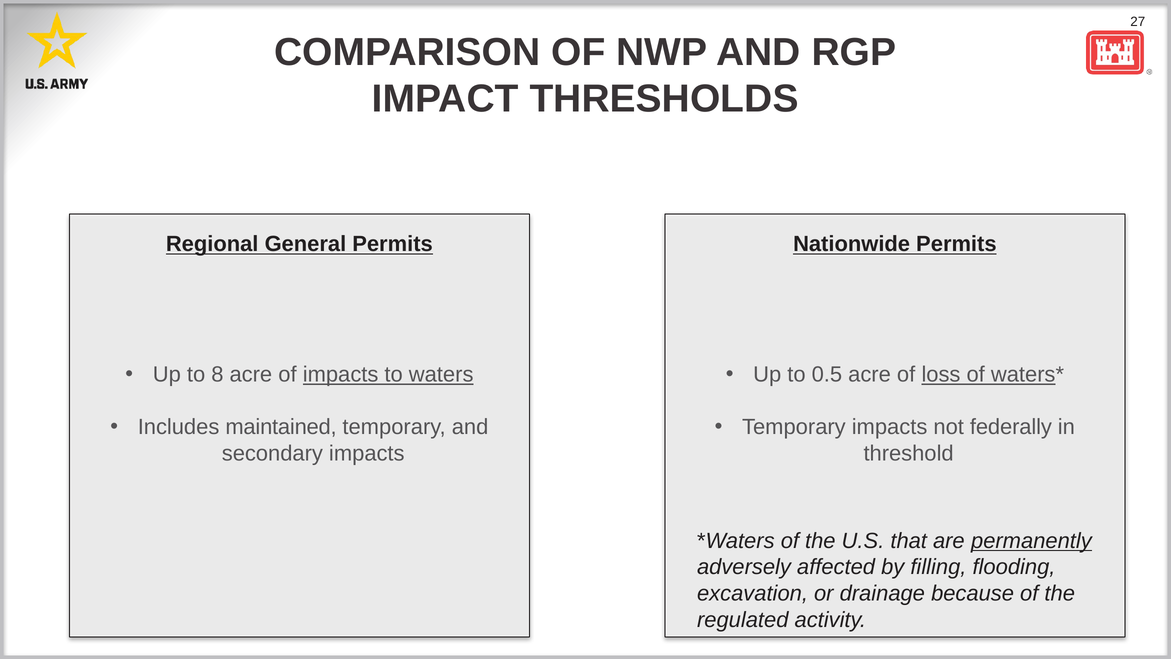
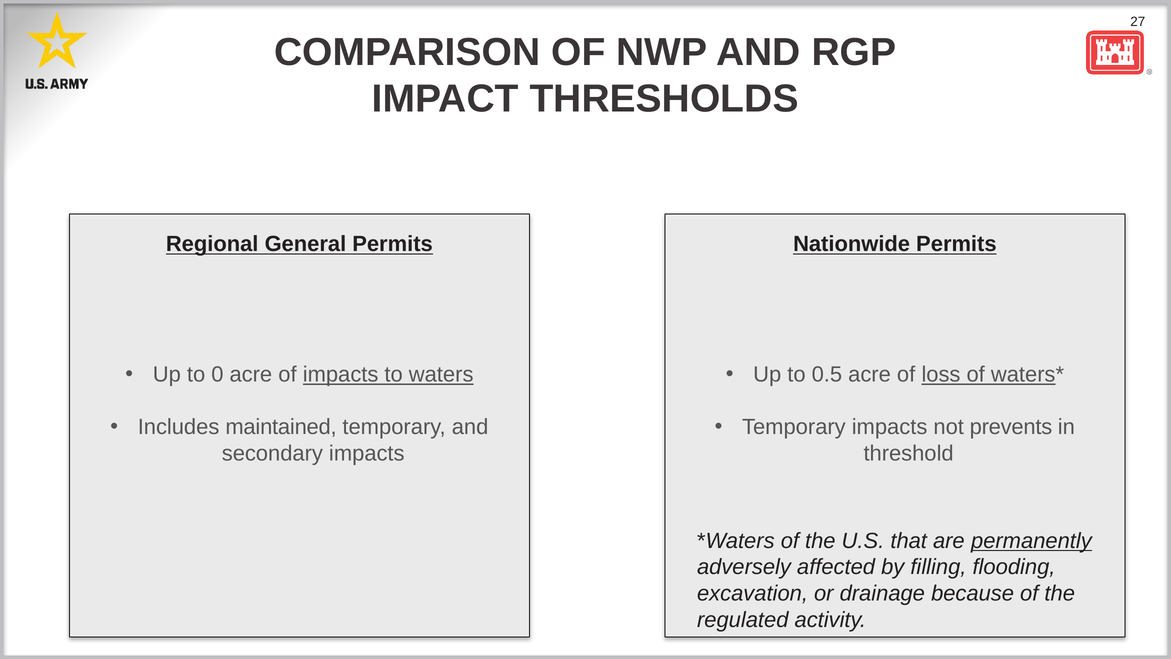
8: 8 -> 0 (217, 374)
federally: federally -> prevents (1011, 427)
